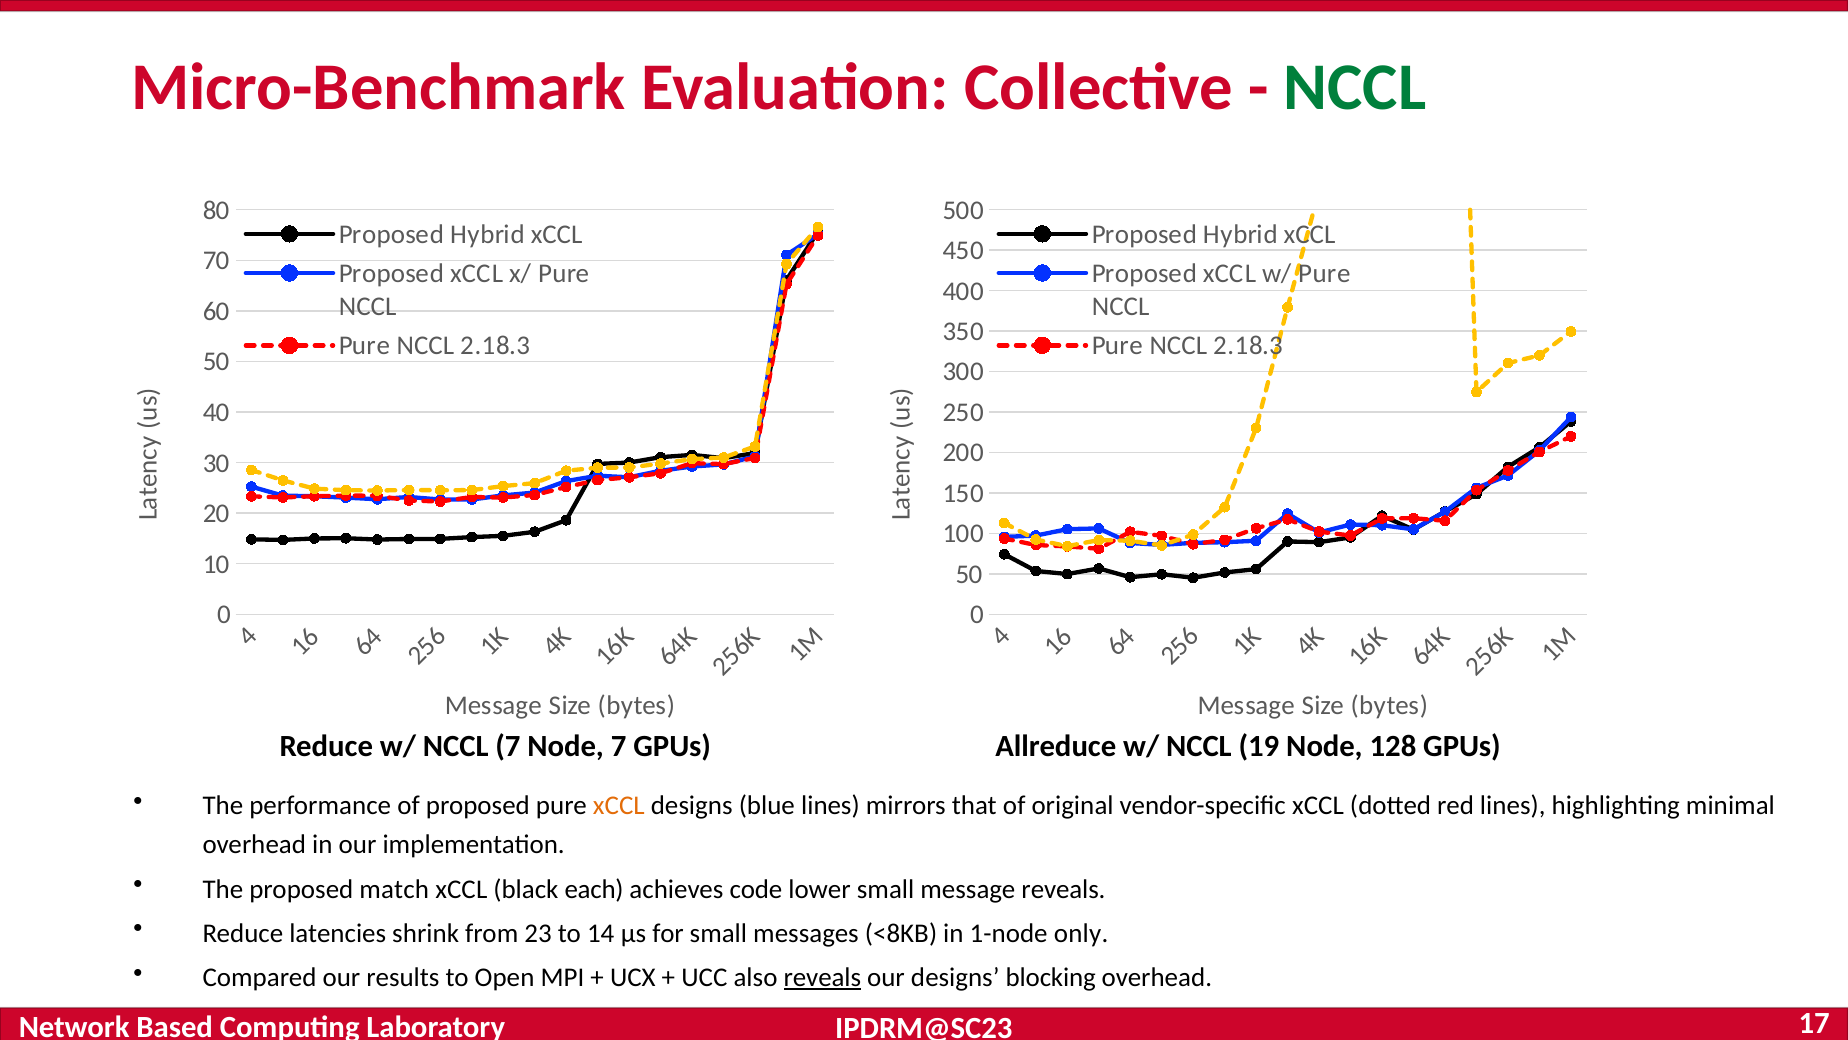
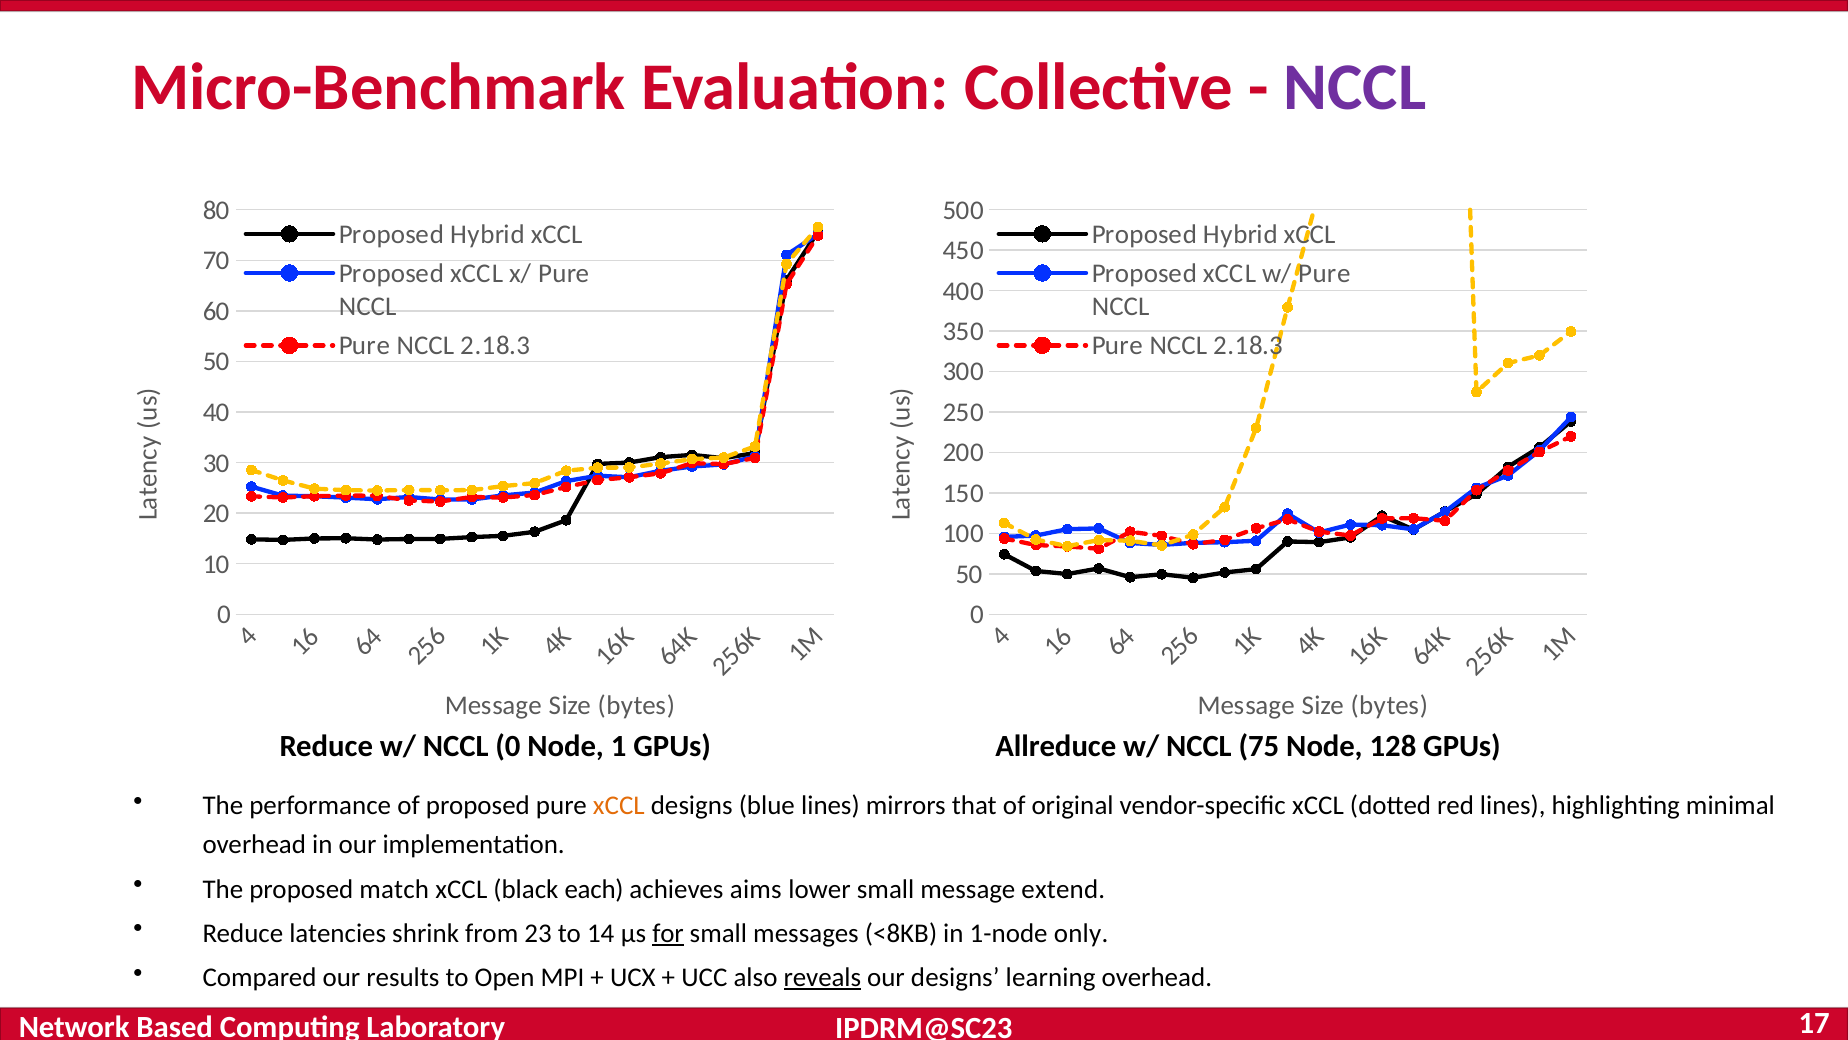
NCCL colour: green -> purple (1355, 88)
NCCL 7: 7 -> 0 (508, 746)
Node 7: 7 -> 1 (619, 746)
19: 19 -> 75 (1259, 746)
code: code -> aims (756, 889)
message reveals: reveals -> extend (1063, 889)
for underline: none -> present (668, 933)
blocking: blocking -> learning (1051, 977)
